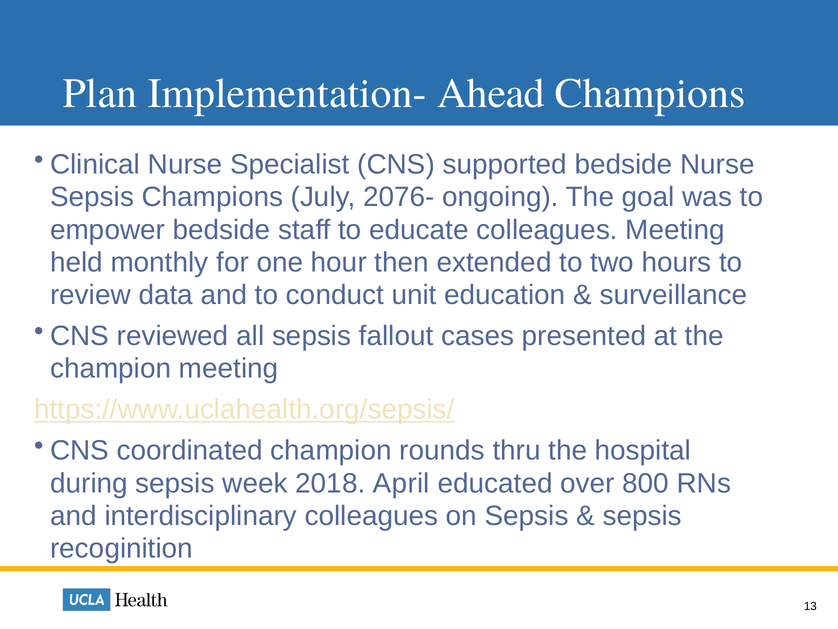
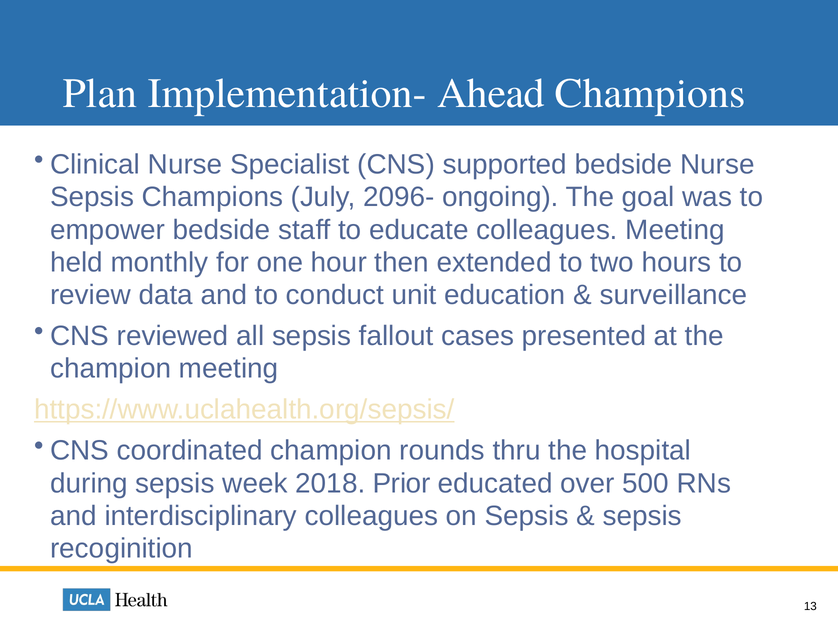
2076-: 2076- -> 2096- (399, 197)
April: April -> Prior (402, 483)
800: 800 -> 500 (646, 483)
